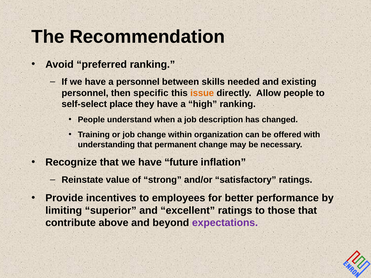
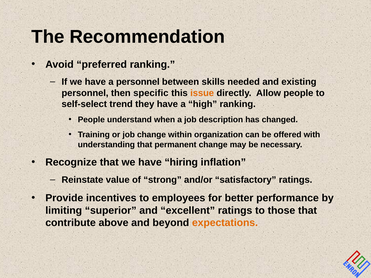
place: place -> trend (121, 104)
future: future -> hiring (181, 162)
expectations colour: purple -> orange (225, 223)
